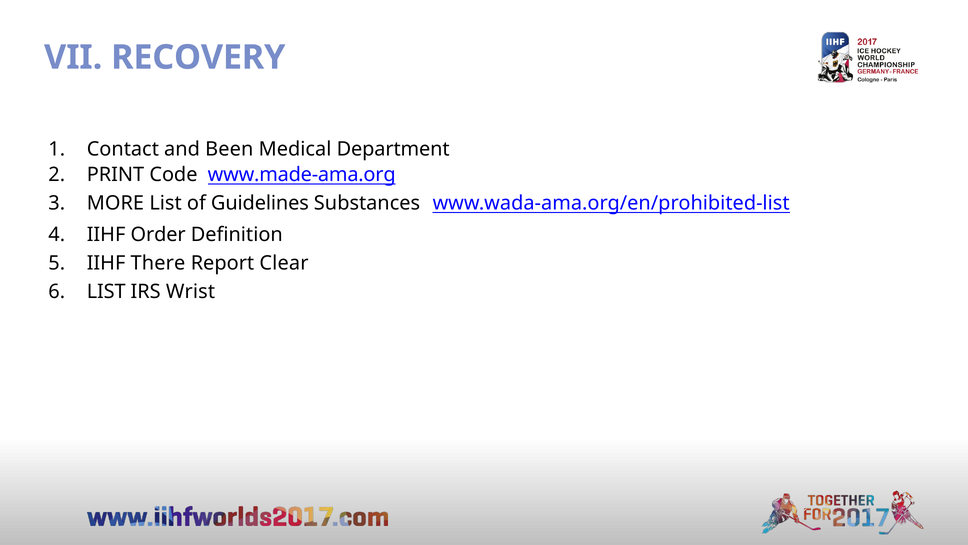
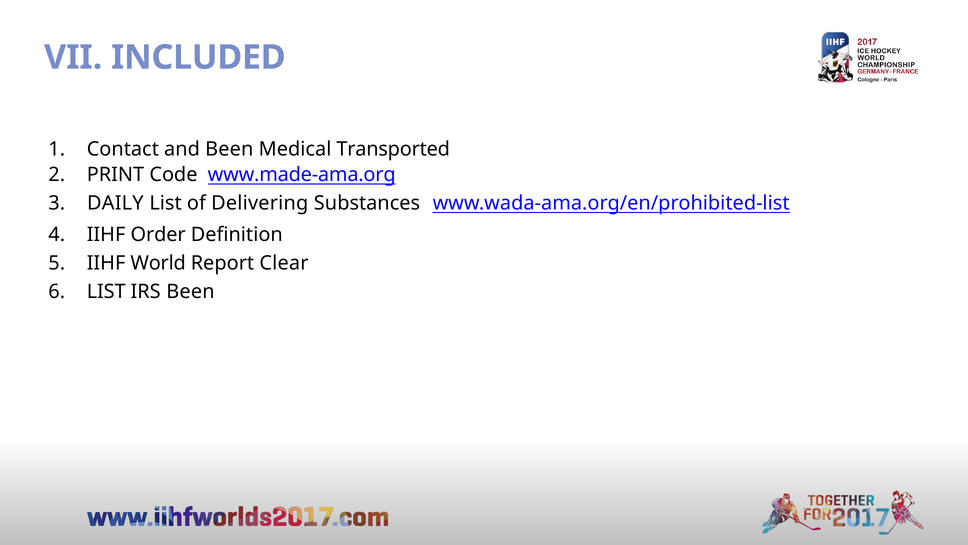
RECOVERY: RECOVERY -> INCLUDED (198, 57)
Department: Department -> Transported (393, 149)
MORE: MORE -> DAILY (115, 203)
Guidelines: Guidelines -> Delivering (260, 203)
There: There -> World (158, 263)
IRS Wrist: Wrist -> Been (190, 292)
